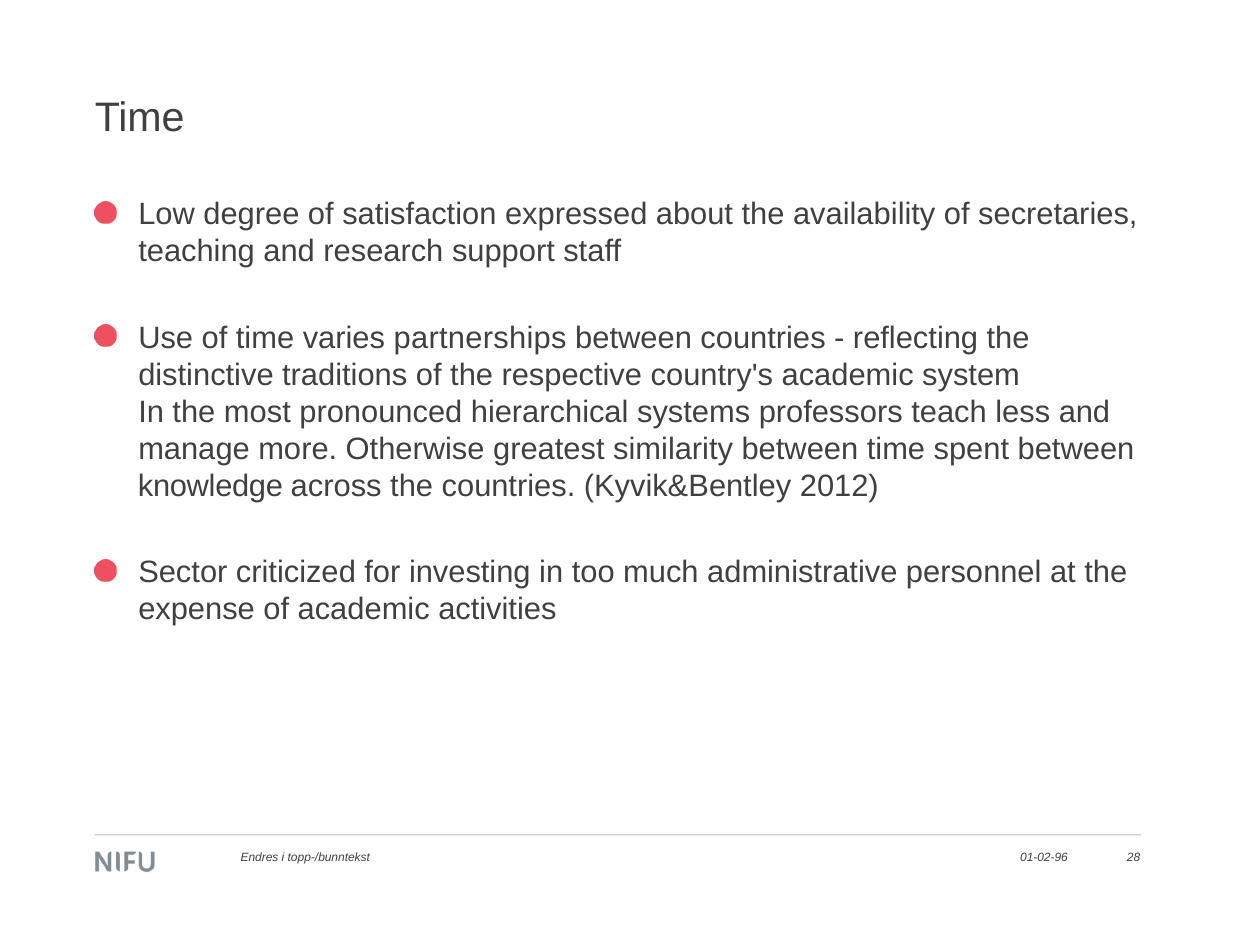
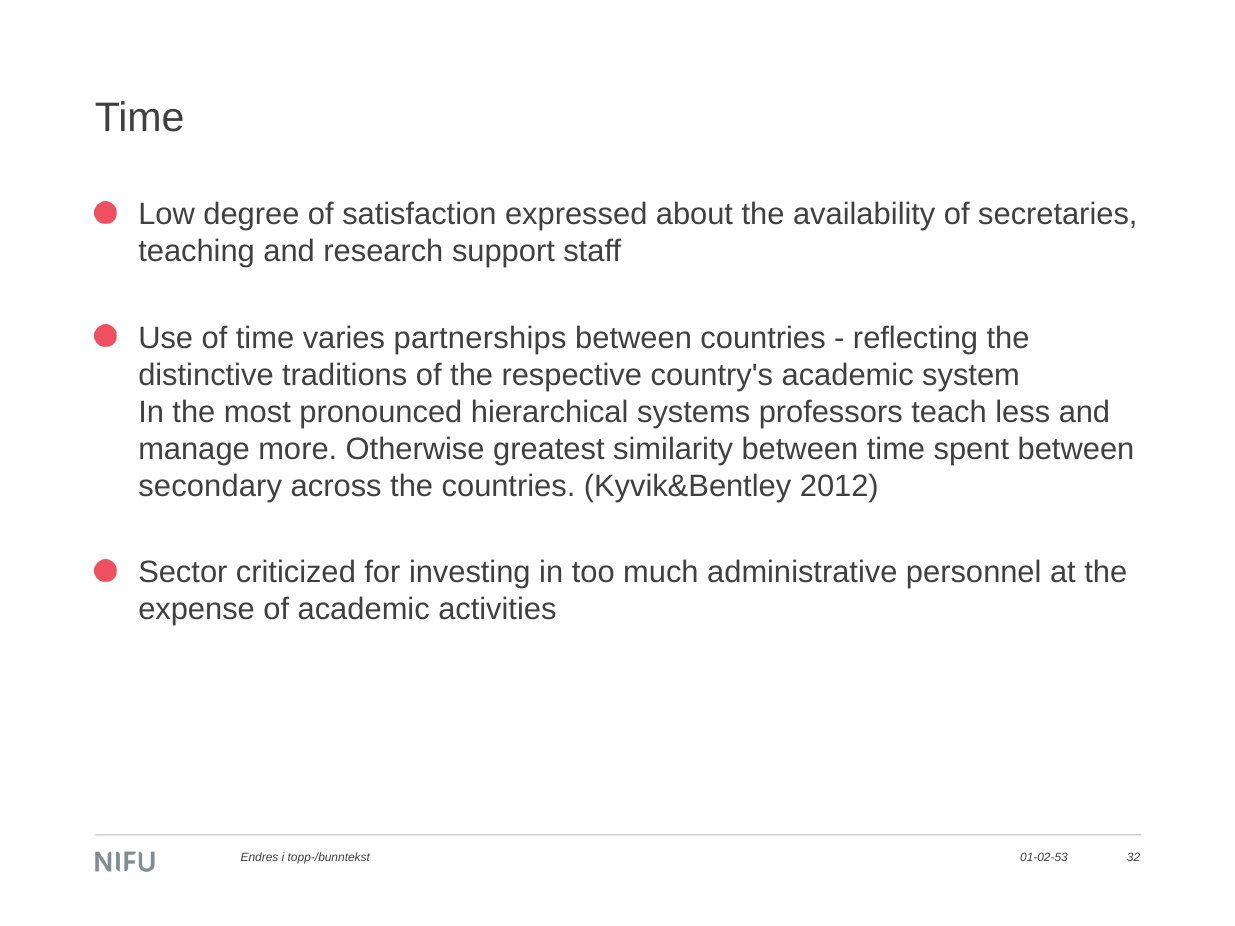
knowledge: knowledge -> secondary (210, 486)
01-02-96: 01-02-96 -> 01-02-53 (1044, 857)
28: 28 -> 32 (1134, 857)
